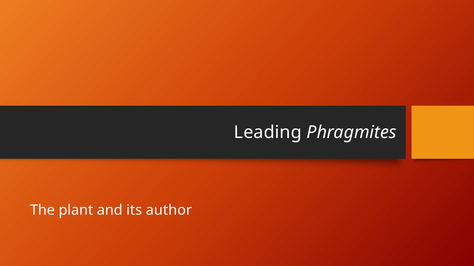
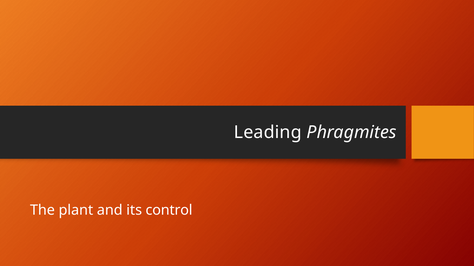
author: author -> control (169, 211)
